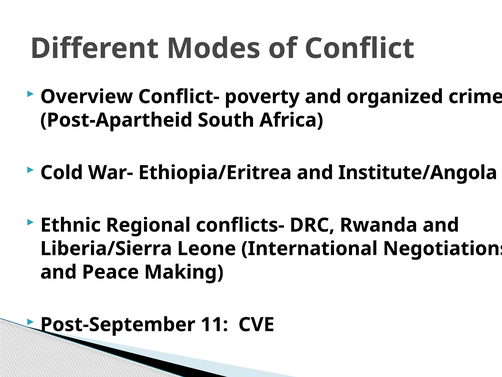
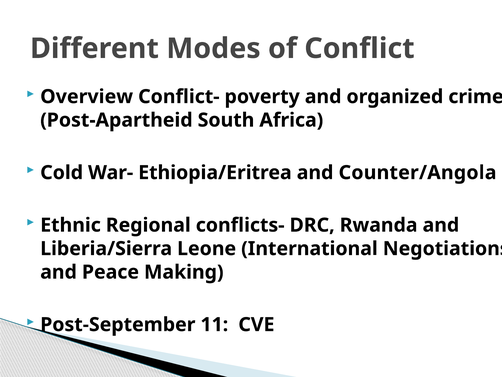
Institute/Angola: Institute/Angola -> Counter/Angola (418, 172)
